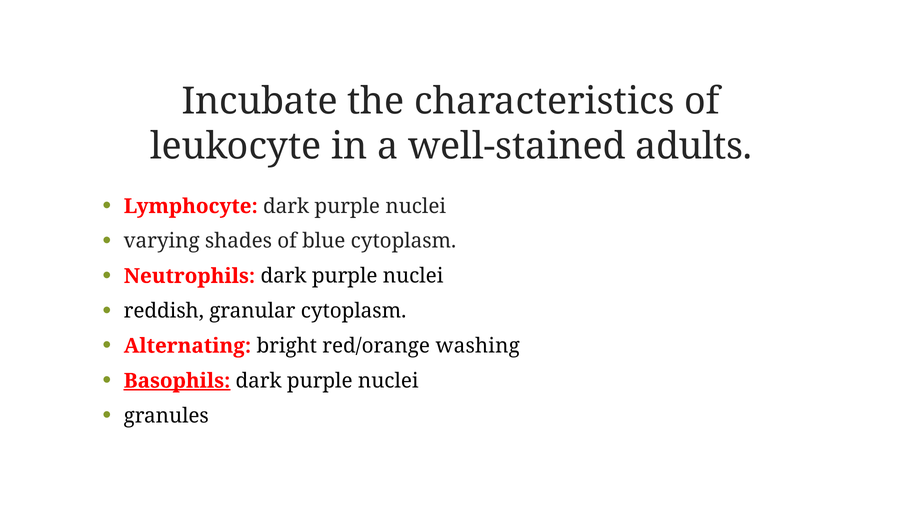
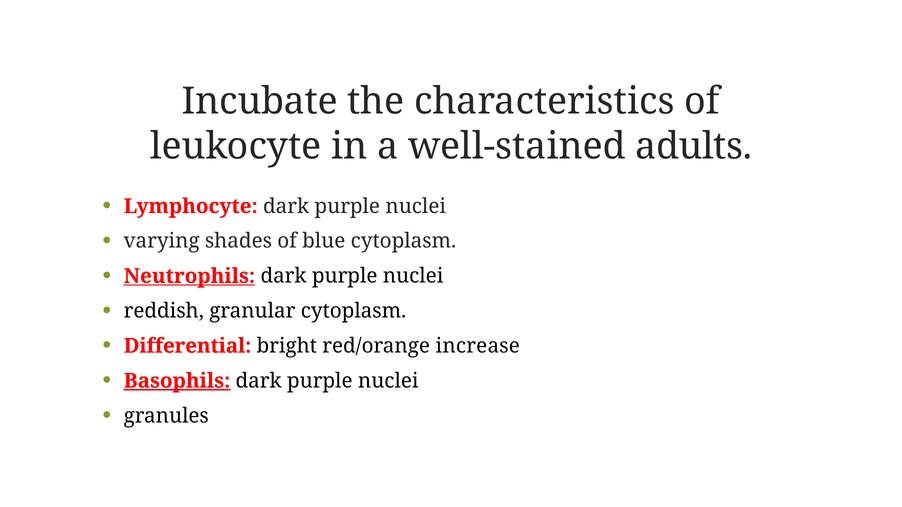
Neutrophils underline: none -> present (189, 276)
Alternating: Alternating -> Differential (188, 346)
washing: washing -> increase (478, 346)
